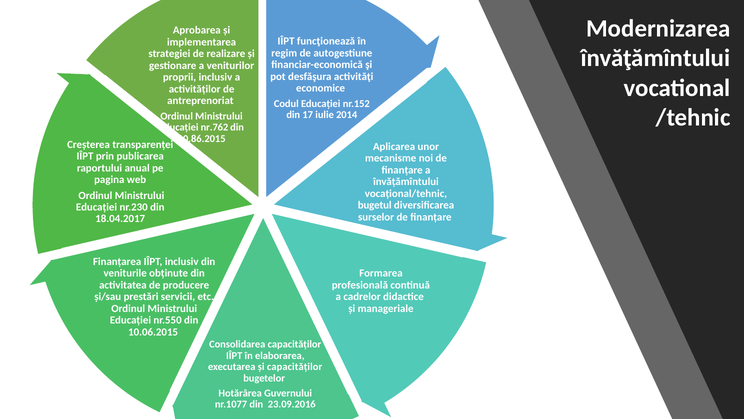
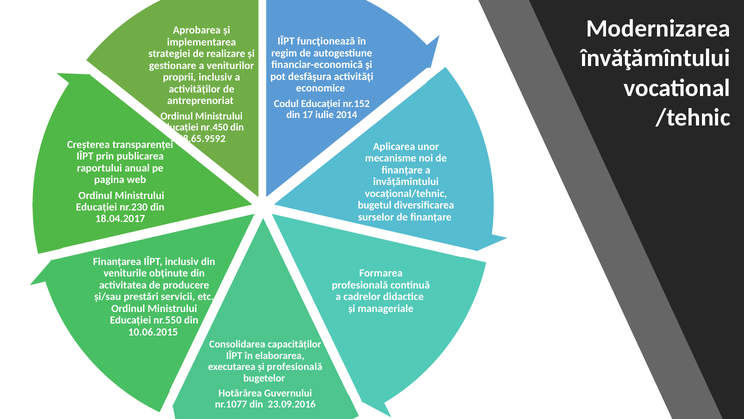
nr.762: nr.762 -> nr.450 (214, 127)
10.86.2015: 10.86.2015 -> 48.65.9592 (202, 139)
și capacităților: capacităților -> profesională (295, 366)
